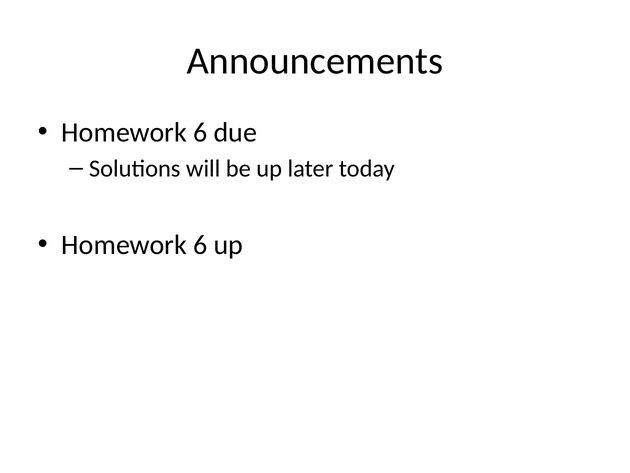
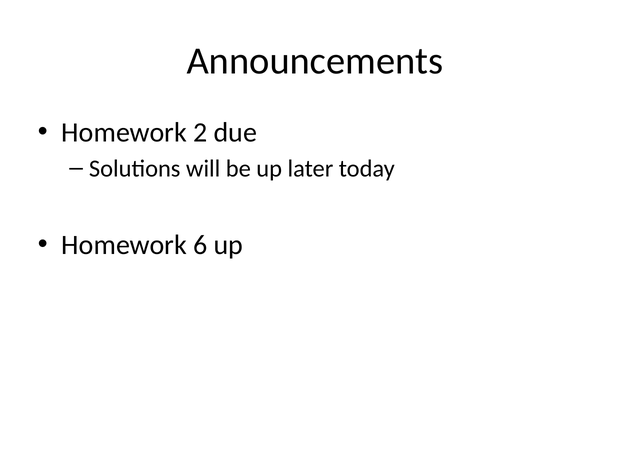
6: 6 -> 2 (200, 132)
